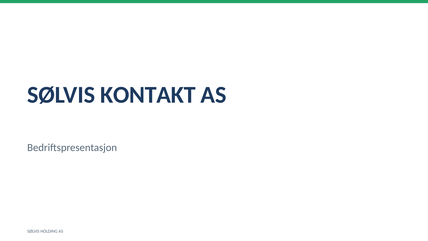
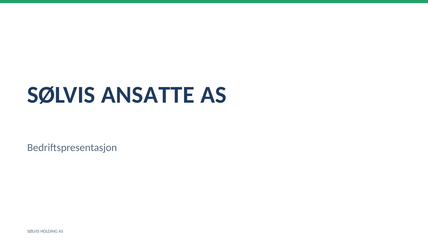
KONTAKT: KONTAKT -> ANSATTE (148, 95)
